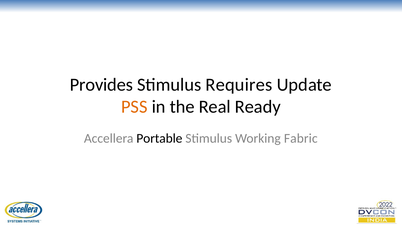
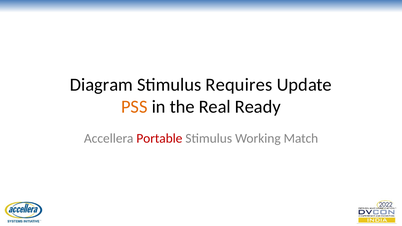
Provides: Provides -> Diagram (101, 85)
Portable colour: black -> red (159, 139)
Fabric: Fabric -> Match (301, 139)
